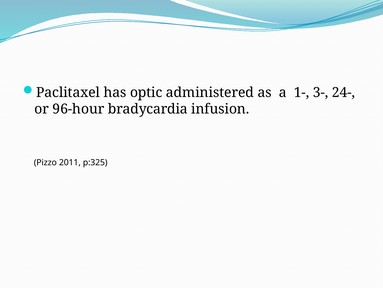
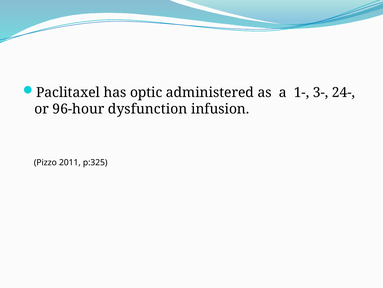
bradycardia: bradycardia -> dysfunction (148, 109)
